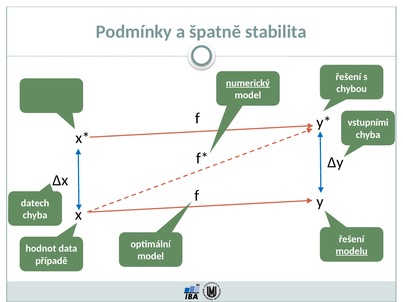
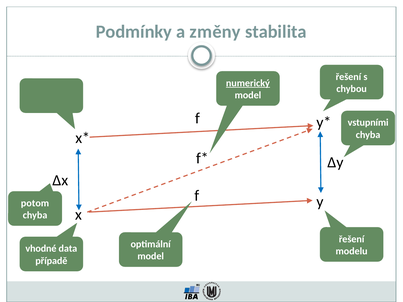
špatně: špatně -> změny (215, 32)
datech: datech -> potom (35, 203)
hodnot: hodnot -> vhodné (41, 249)
modelu underline: present -> none (352, 251)
